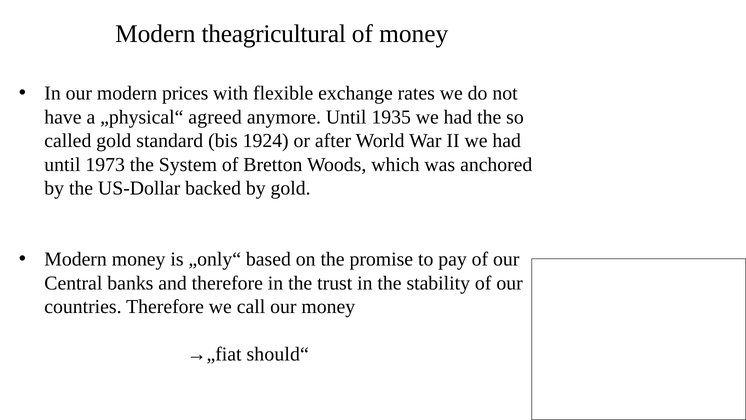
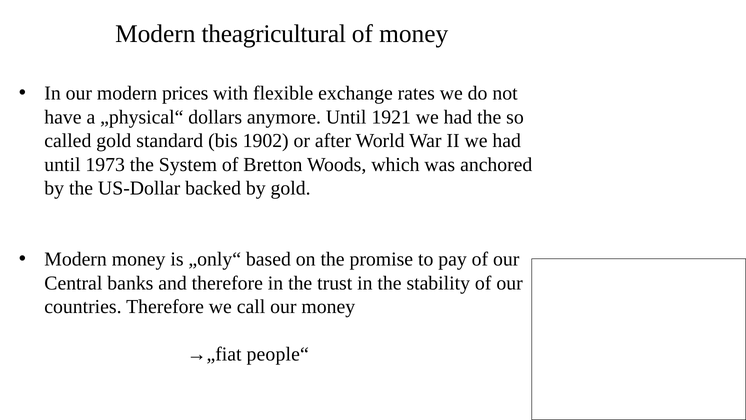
agreed: agreed -> dollars (215, 117)
1935: 1935 -> 1921 (391, 117)
1924: 1924 -> 1902 (266, 141)
should“: should“ -> people“ (278, 354)
